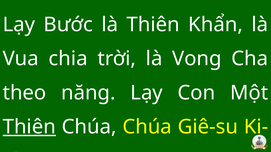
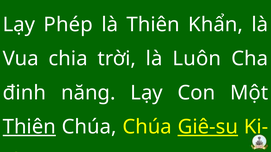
Bước: Bước -> Phép (68, 25)
Vong: Vong -> Luôn (197, 59)
theo: theo -> đinh (24, 93)
Giê-su underline: none -> present (208, 127)
